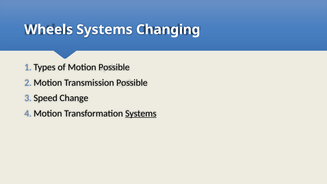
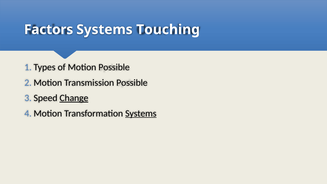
Wheels: Wheels -> Factors (49, 30)
Changing: Changing -> Touching (168, 30)
Change underline: none -> present (74, 98)
